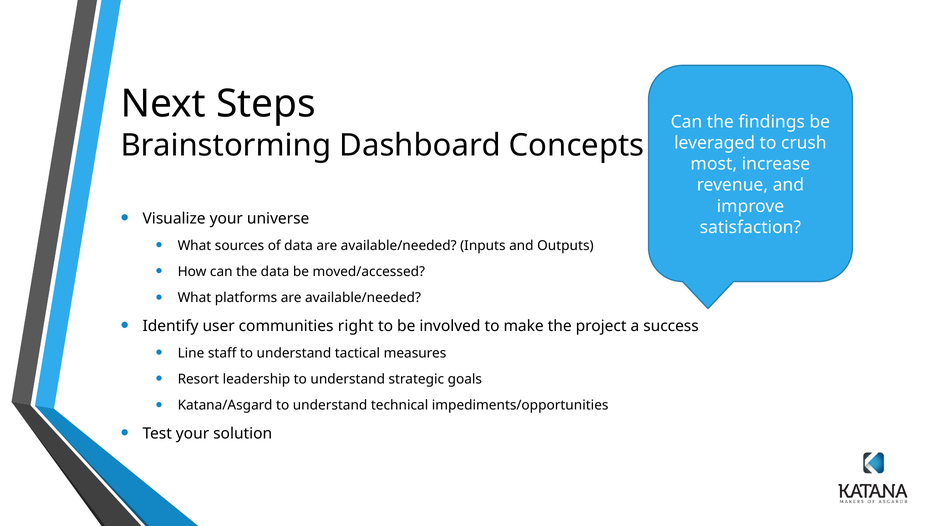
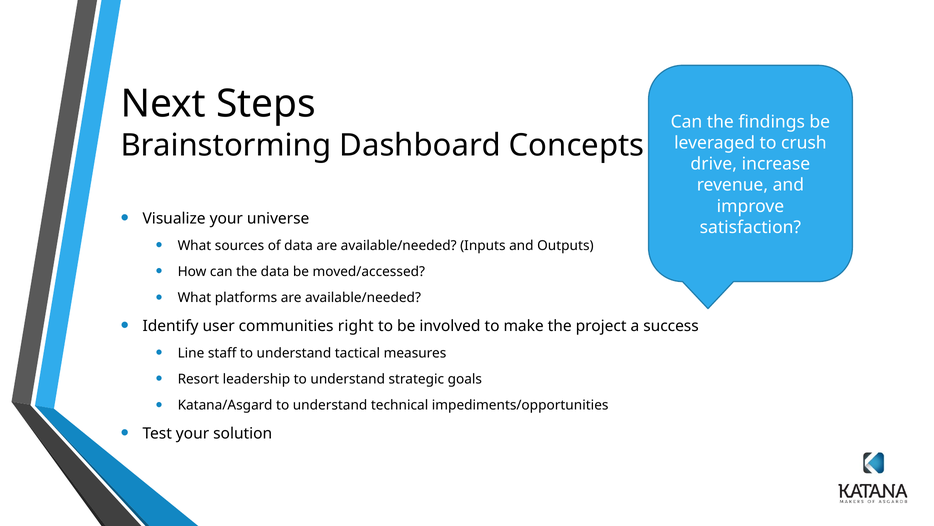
most: most -> drive (714, 164)
